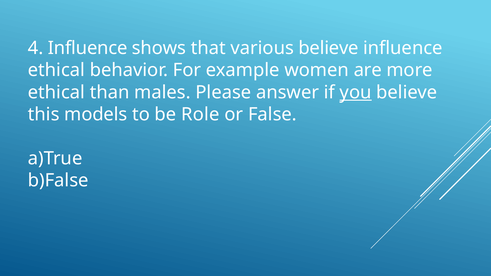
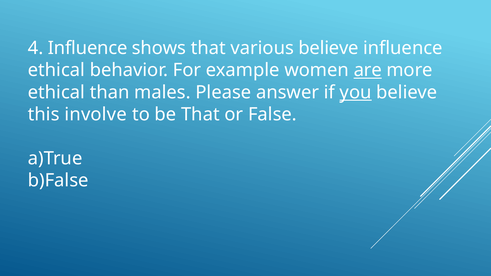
are underline: none -> present (368, 70)
models: models -> involve (96, 114)
be Role: Role -> That (200, 114)
